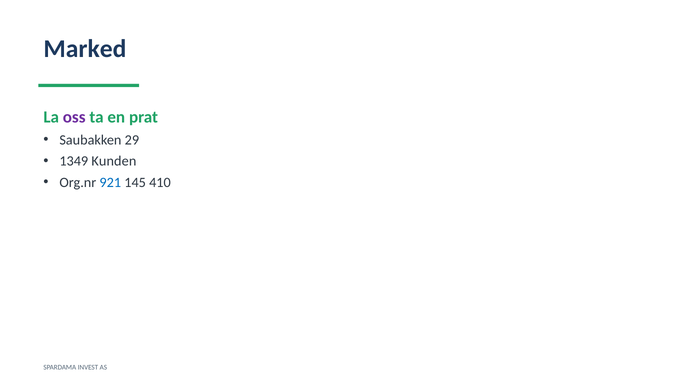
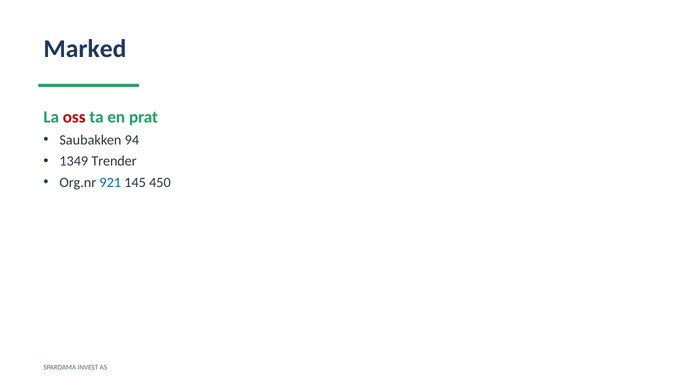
oss colour: purple -> red (74, 117)
29: 29 -> 94 (132, 140)
Kunden: Kunden -> Trender (114, 162)
410: 410 -> 450 (160, 183)
